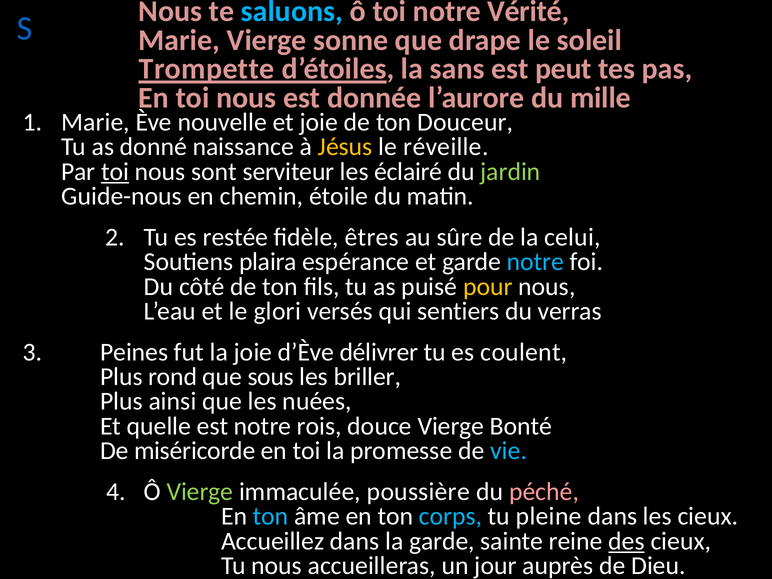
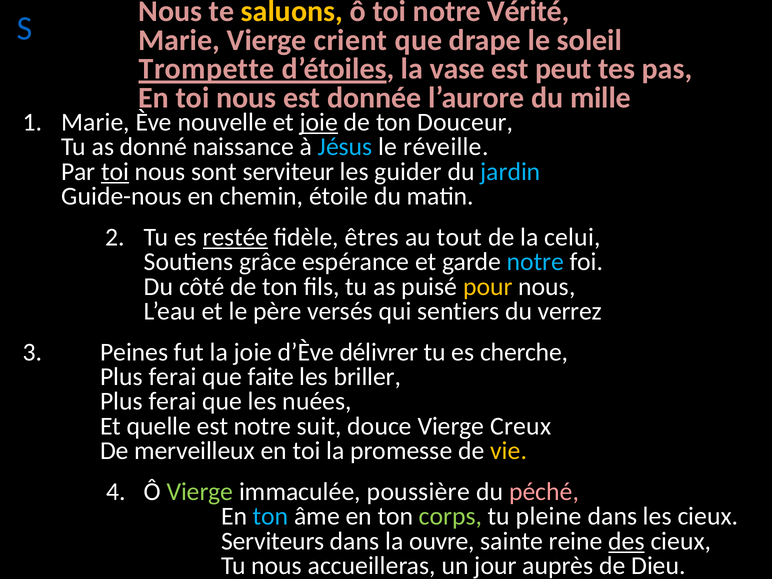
saluons colour: light blue -> yellow (292, 11)
sonne: sonne -> crient (350, 40)
sans: sans -> vase (457, 69)
joie underline: none -> present (319, 122)
Jésus colour: yellow -> light blue (345, 147)
éclairé: éclairé -> guider (408, 172)
jardin colour: light green -> light blue (510, 172)
restée underline: none -> present (235, 237)
sûre: sûre -> tout (459, 237)
plaira: plaira -> grâce (268, 262)
glori: glori -> père (277, 311)
verras: verras -> verrez (570, 311)
coulent: coulent -> cherche (524, 352)
rond: rond -> ferai (173, 377)
sous: sous -> faite (271, 377)
ainsi: ainsi -> ferai (173, 401)
rois: rois -> suit (319, 426)
Bonté: Bonté -> Creux (521, 426)
miséricorde: miséricorde -> merveilleux (195, 451)
vie colour: light blue -> yellow (509, 451)
corps colour: light blue -> light green (451, 516)
Accueillez: Accueillez -> Serviteurs (273, 541)
la garde: garde -> ouvre (442, 541)
